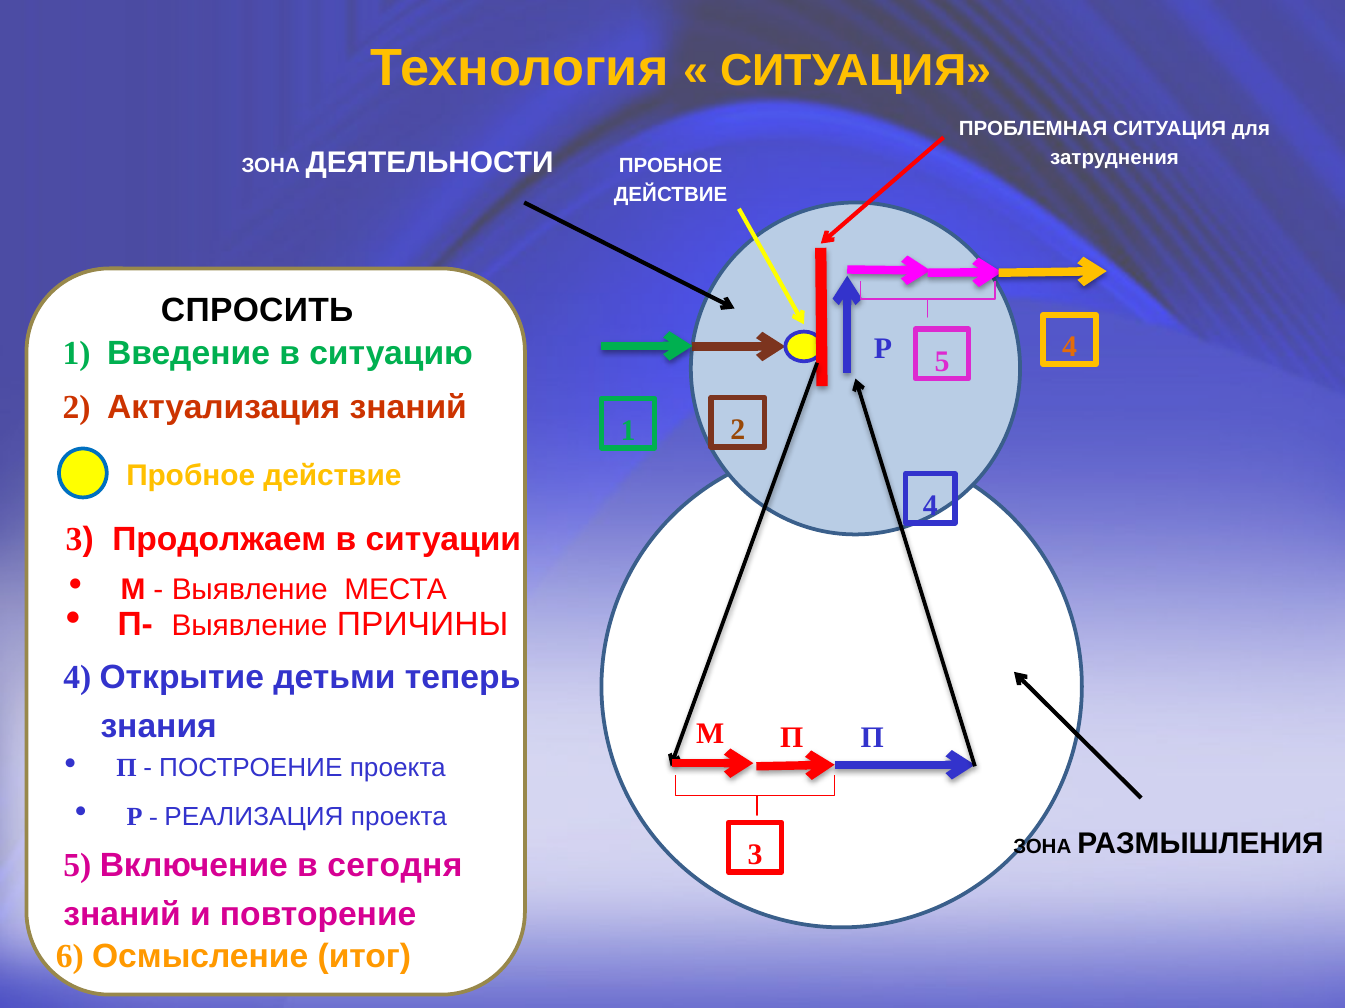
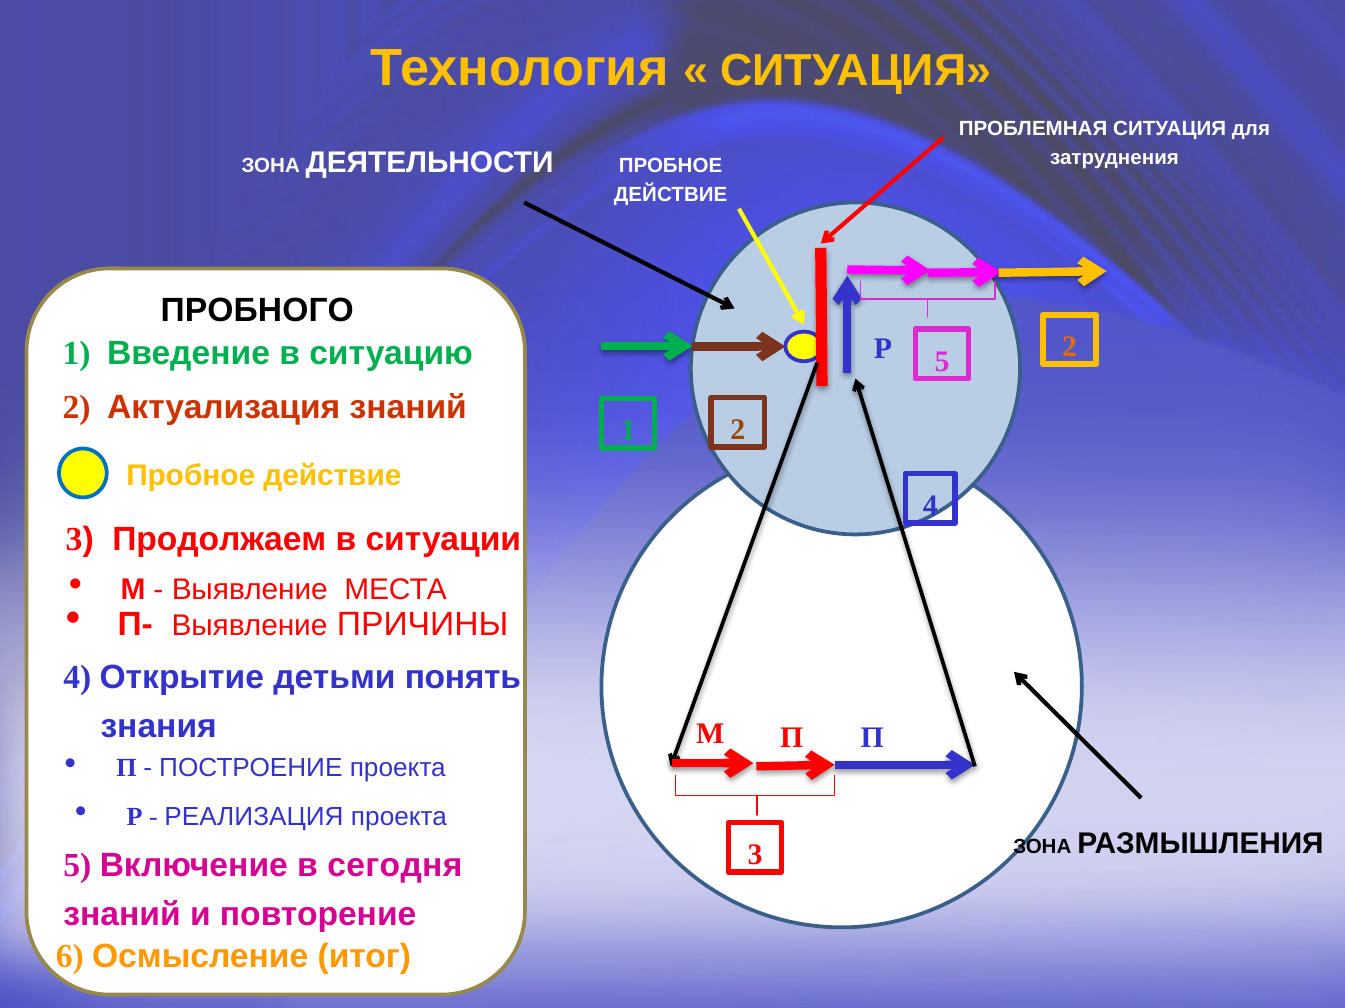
СПРОСИТЬ: СПРОСИТЬ -> ПРОБНОГО (257, 310)
5 4: 4 -> 2 (1070, 347)
теперь: теперь -> понять (463, 678)
